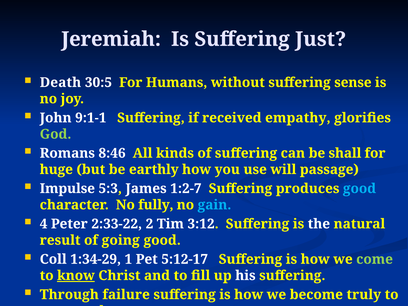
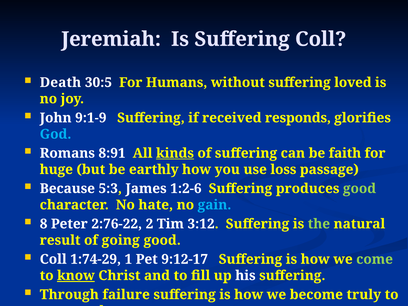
Suffering Just: Just -> Coll (321, 39)
sense: sense -> loved (353, 82)
9:1-1: 9:1-1 -> 9:1-9 (91, 118)
empathy: empathy -> responds (298, 118)
God colour: light green -> light blue (56, 134)
8:46: 8:46 -> 8:91 (112, 153)
kinds underline: none -> present (175, 153)
shall: shall -> faith (345, 153)
will: will -> loss (283, 170)
Impulse: Impulse -> Because (67, 189)
1:2-7: 1:2-7 -> 1:2-6 (186, 189)
good colour: light blue -> light green (360, 189)
fully: fully -> hate (156, 205)
4: 4 -> 8 (44, 224)
2:33-22: 2:33-22 -> 2:76-22 (117, 224)
the colour: white -> light green (319, 224)
1:34-29: 1:34-29 -> 1:74-29 (96, 259)
5:12-17: 5:12-17 -> 9:12-17 (185, 259)
